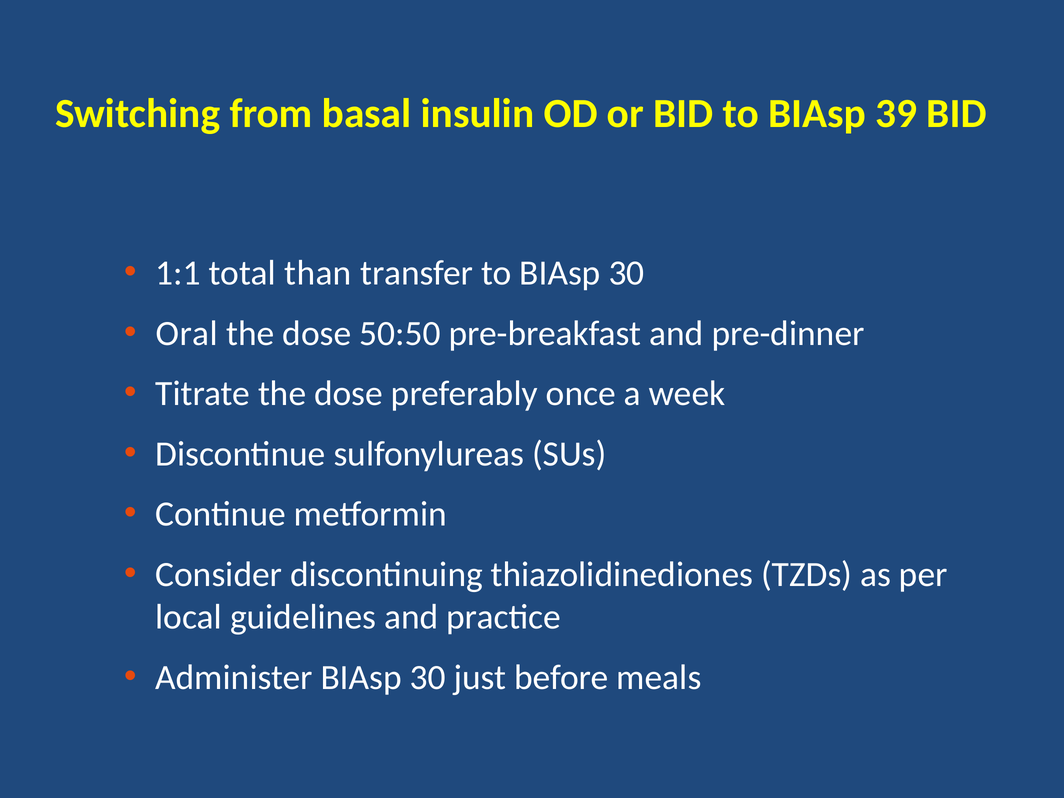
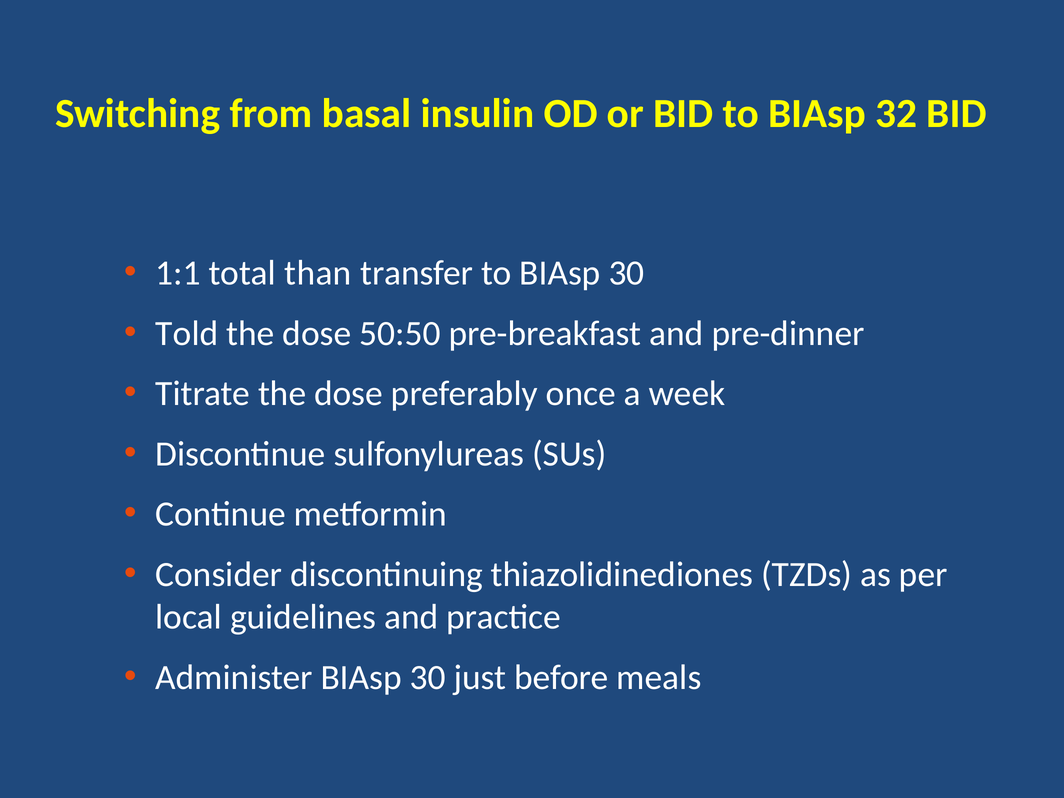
39: 39 -> 32 (896, 113)
Oral: Oral -> Told (187, 333)
